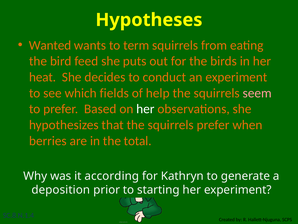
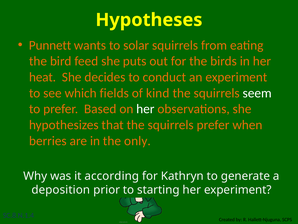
Wanted: Wanted -> Punnett (50, 45)
term: term -> solar (136, 45)
help: help -> kind (158, 93)
seem colour: pink -> white (257, 93)
total: total -> only (138, 141)
